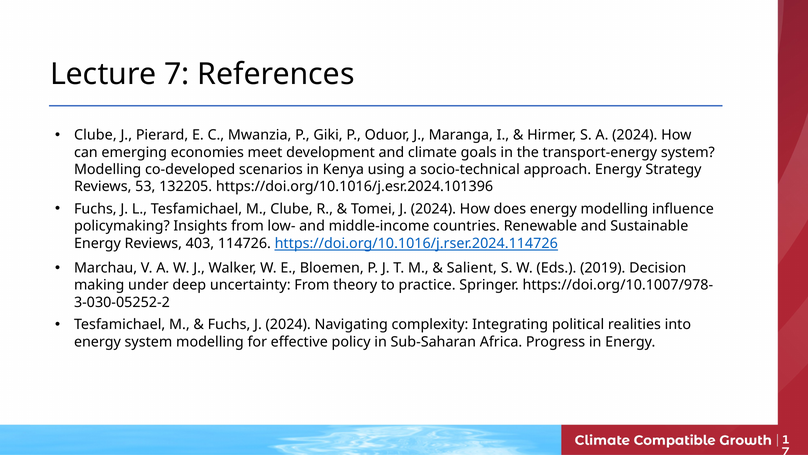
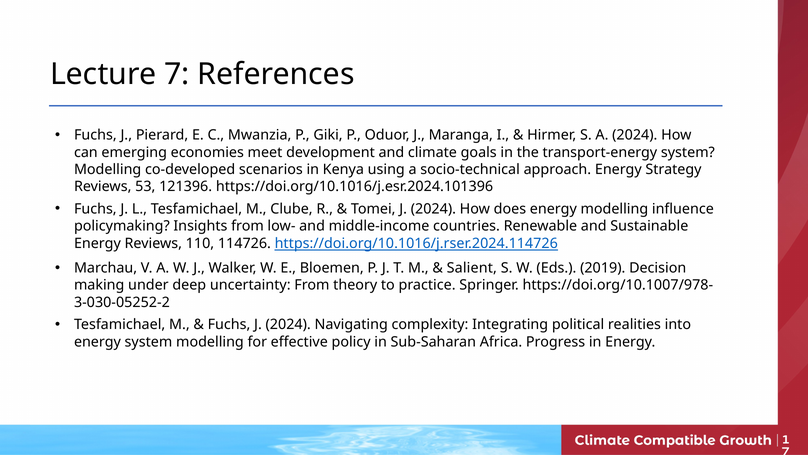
Clube: Clube -> Fuchs (95, 135)
132205: 132205 -> 121396 (186, 187)
403: 403 -> 110 (200, 243)
